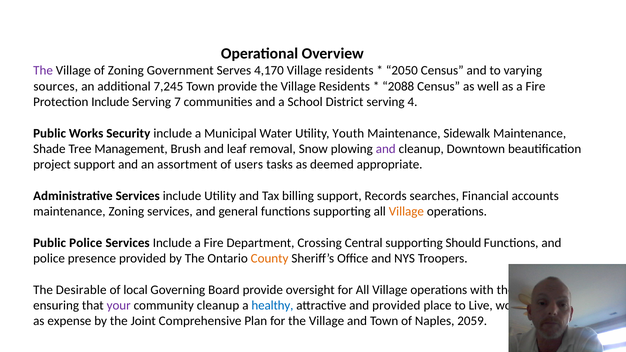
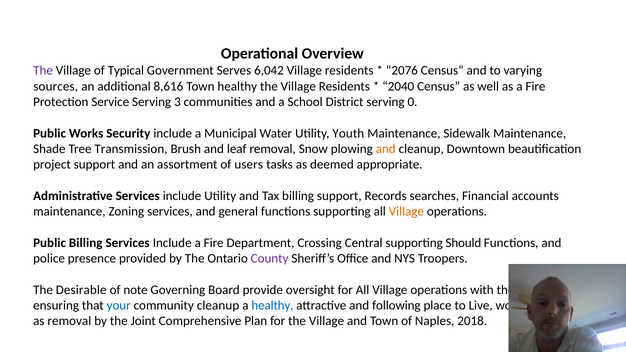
of Zoning: Zoning -> Typical (126, 71)
4,170: 4,170 -> 6,042 (269, 71)
2050: 2050 -> 2076 (402, 71)
7,245: 7,245 -> 8,616 (168, 86)
Town provide: provide -> healthy (237, 86)
2088: 2088 -> 2040 (398, 86)
Protection Include: Include -> Service (110, 102)
7: 7 -> 3 (177, 102)
4: 4 -> 0 (413, 102)
Management: Management -> Transmission (131, 149)
and colour: purple -> orange (386, 149)
Public Police: Police -> Billing (86, 243)
County colour: orange -> purple (270, 259)
local: local -> note (136, 290)
your colour: purple -> blue (119, 305)
and provided: provided -> following (396, 305)
as expense: expense -> removal (69, 321)
2059: 2059 -> 2018 (472, 321)
